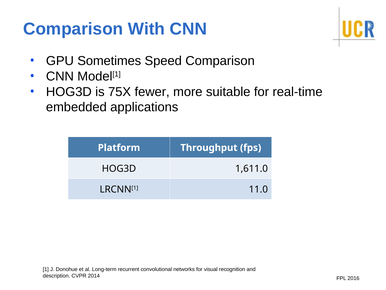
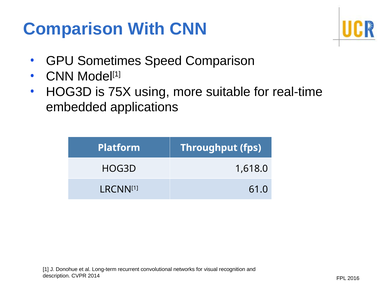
fewer: fewer -> using (152, 92)
1,611.0: 1,611.0 -> 1,618.0 (252, 168)
11.0: 11.0 -> 61.0 (258, 189)
